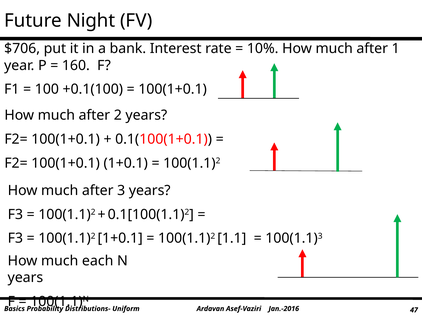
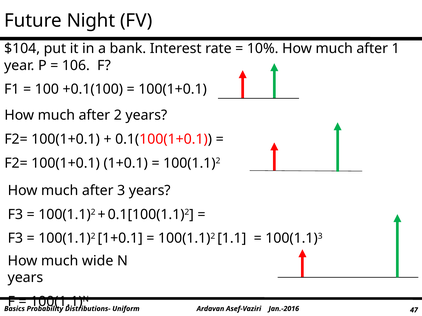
$706: $706 -> $104 (22, 49)
160: 160 -> 106 (76, 66)
each: each -> wide (98, 261)
